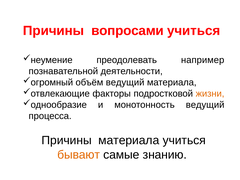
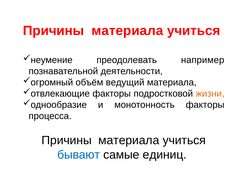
вопросами: вопросами -> материала (127, 31)
монотонность ведущий: ведущий -> факторы (205, 105)
бывают colour: orange -> blue (79, 155)
знанию: знанию -> единиц (165, 155)
